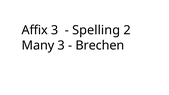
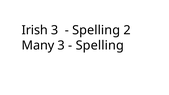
Affix: Affix -> Irish (35, 30)
Brechen: Brechen -> Spelling (100, 45)
